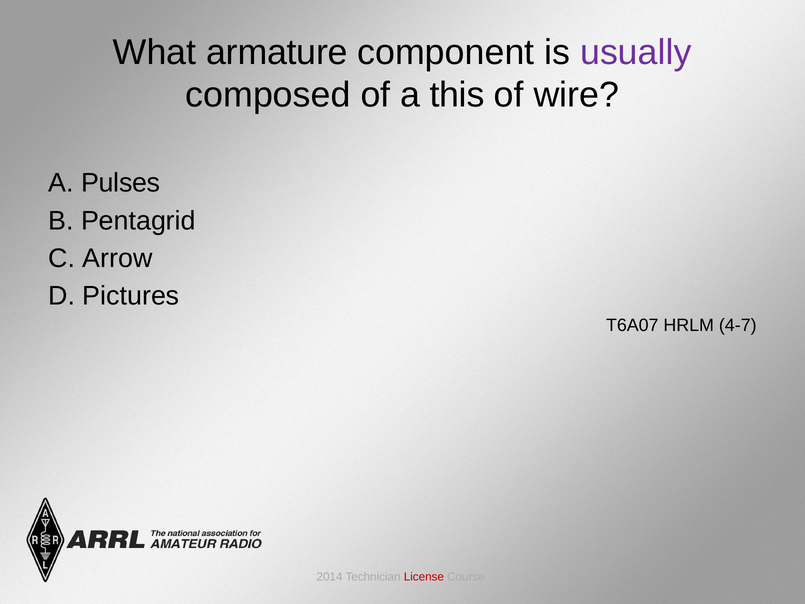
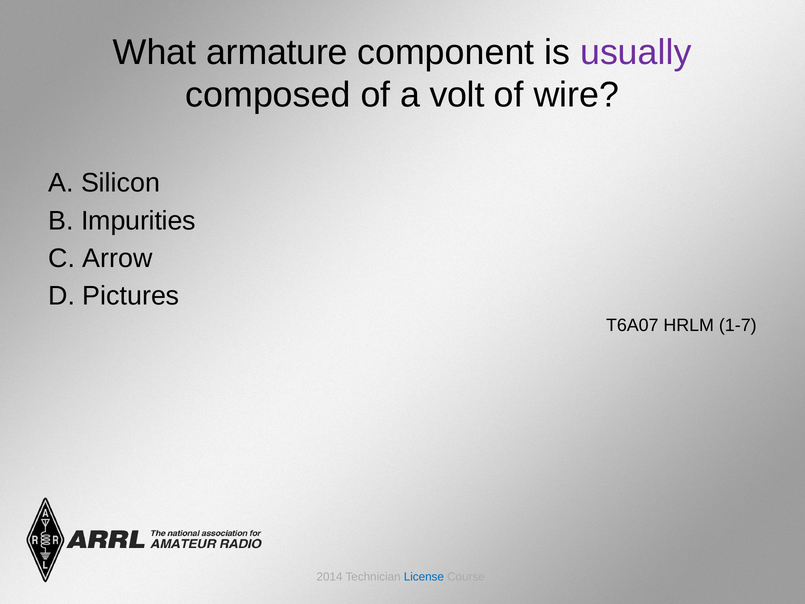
this: this -> volt (457, 95)
Pulses: Pulses -> Silicon (121, 183)
Pentagrid: Pentagrid -> Impurities (138, 221)
4-7: 4-7 -> 1-7 (738, 325)
License colour: red -> blue (424, 576)
